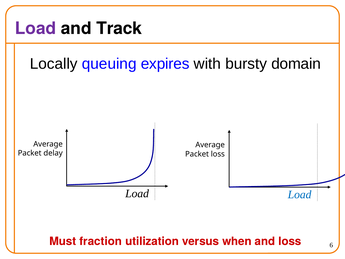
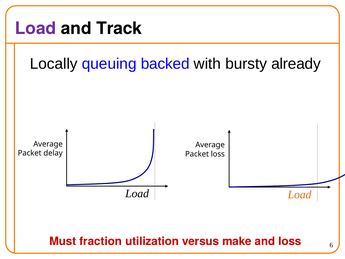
expires: expires -> backed (165, 64)
domain: domain -> already (296, 64)
Load colour: blue -> orange (300, 194)
when: when -> make (237, 241)
